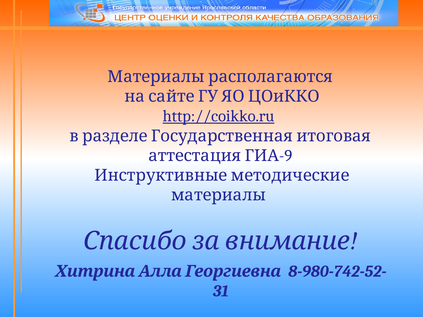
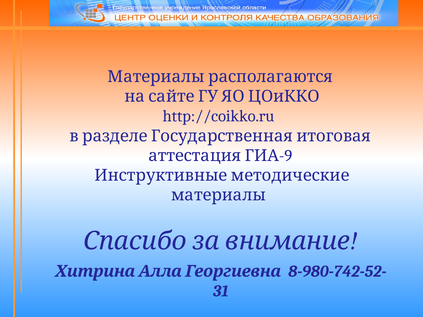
http://coikko.ru underline: present -> none (218, 116)
